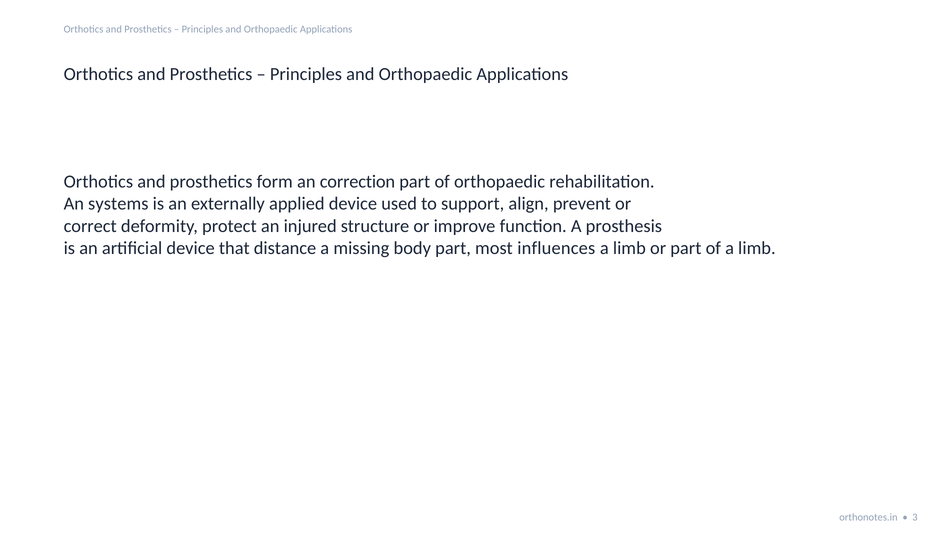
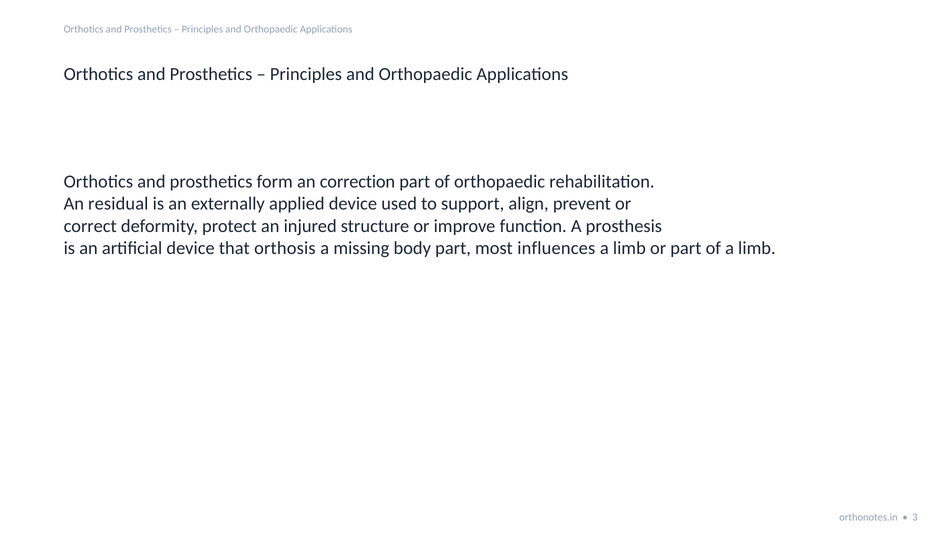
systems: systems -> residual (118, 204)
distance: distance -> orthosis (285, 248)
